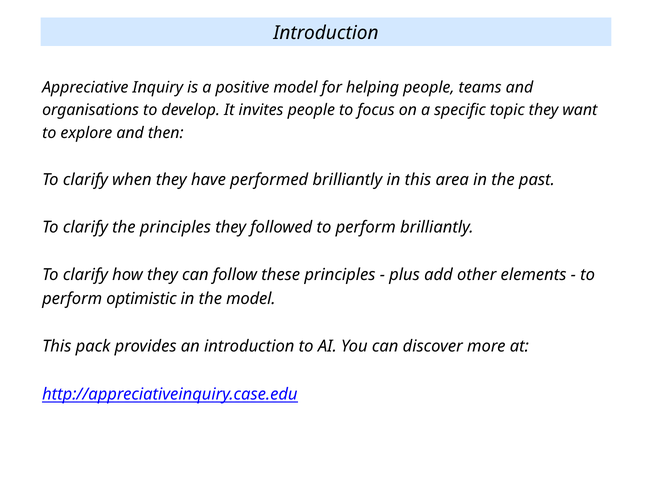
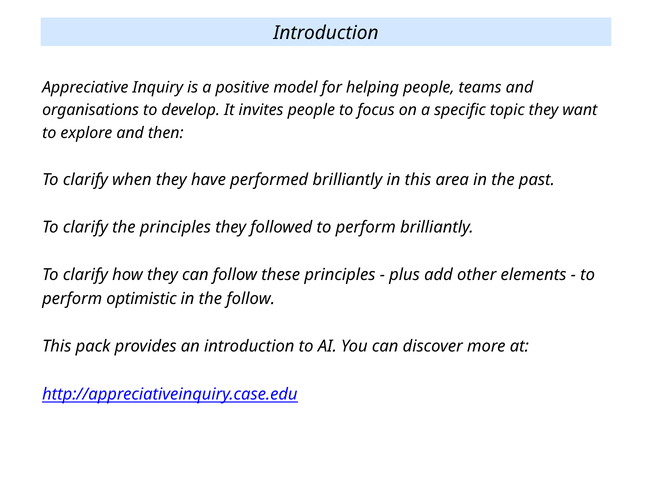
the model: model -> follow (251, 299)
